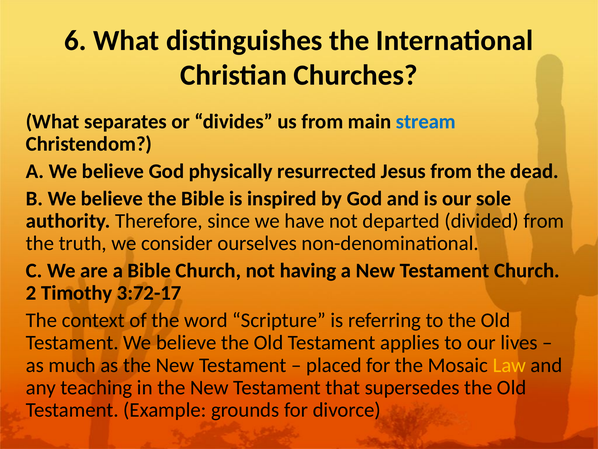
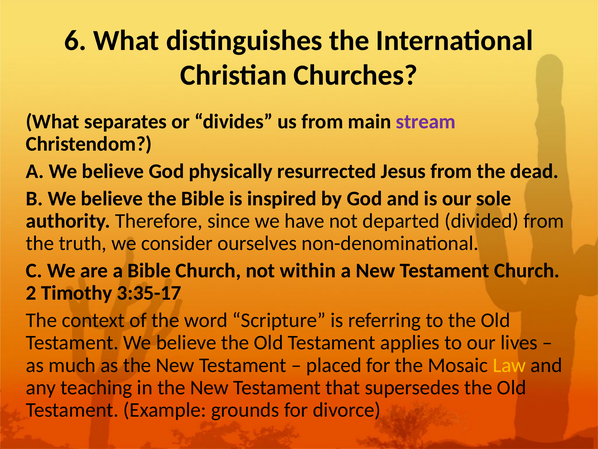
stream colour: blue -> purple (426, 122)
having: having -> within (308, 270)
3:72-17: 3:72-17 -> 3:35-17 (149, 293)
